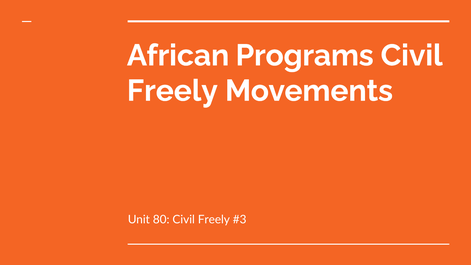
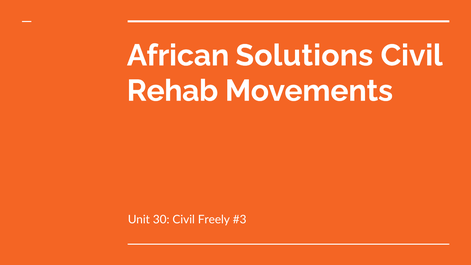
Programs: Programs -> Solutions (304, 56)
Freely: Freely -> Rehab (173, 91)
80: 80 -> 30 (161, 220)
